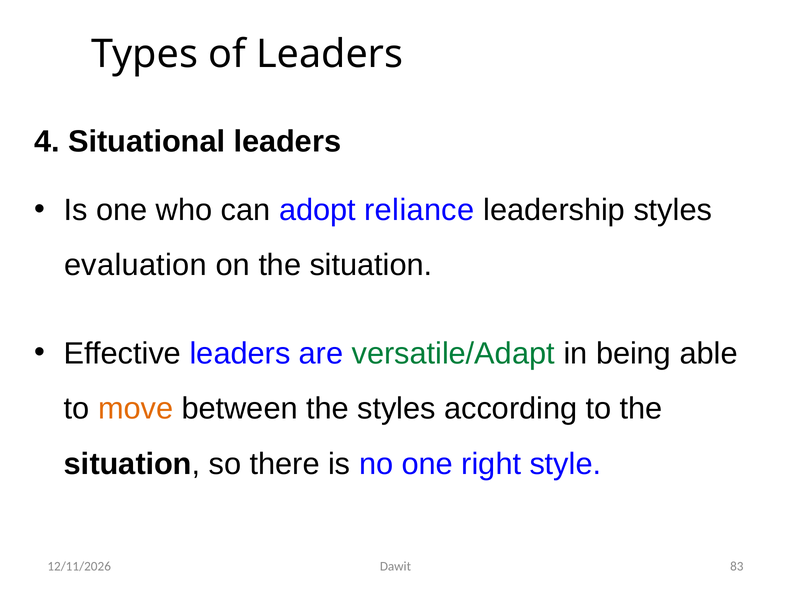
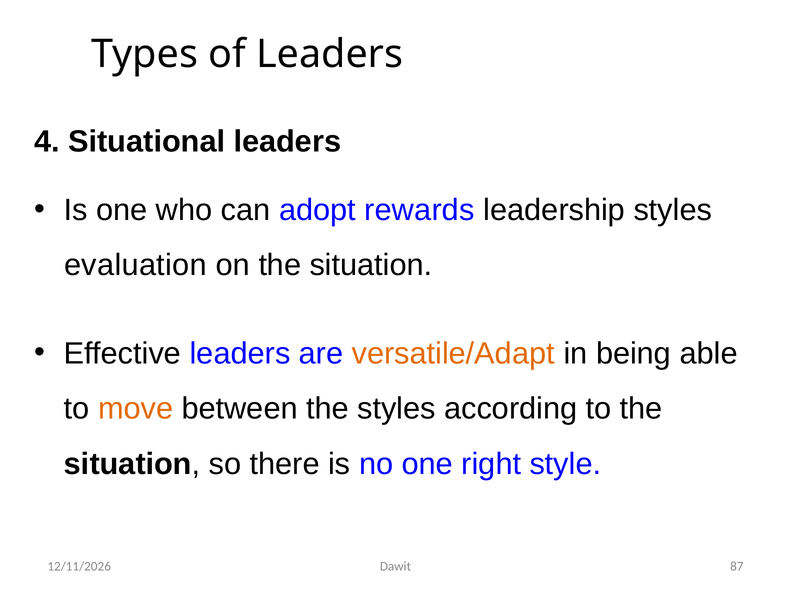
reliance: reliance -> rewards (419, 210)
versatile/Adapt colour: green -> orange (453, 354)
83: 83 -> 87 (737, 566)
